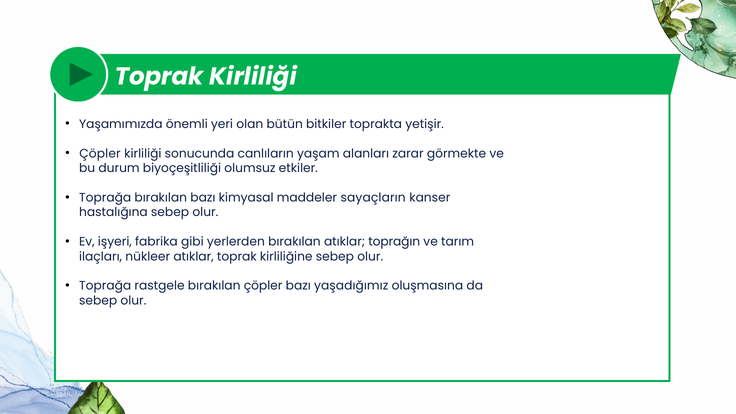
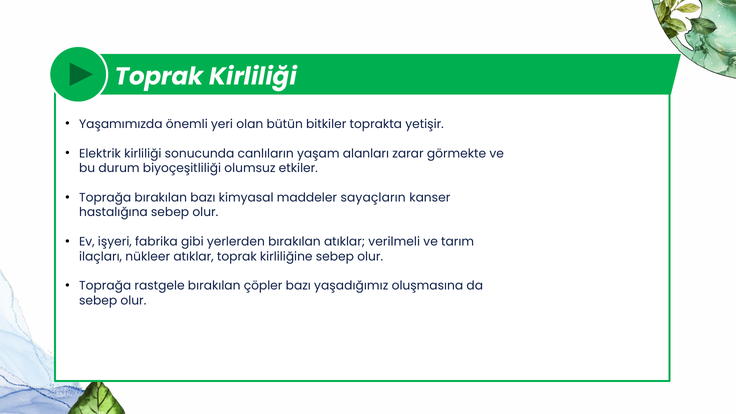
Çöpler: Çöpler -> Elektrik (100, 153)
toprağın: toprağın -> verilmeli (394, 242)
